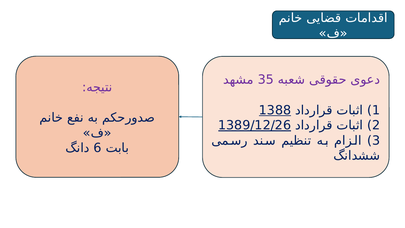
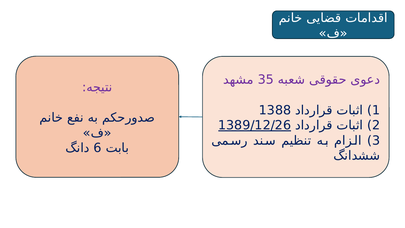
1388 underline: present -> none (275, 110)
